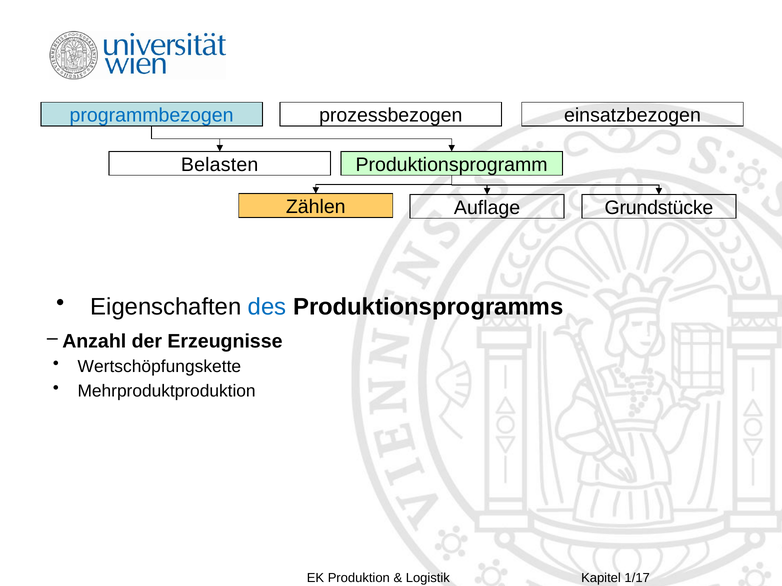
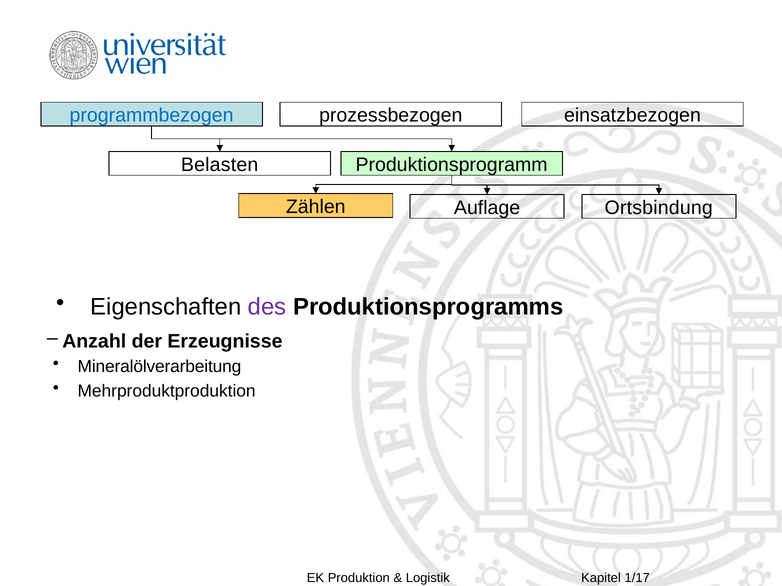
Grundstücke: Grundstücke -> Ortsbindung (659, 208)
des colour: blue -> purple (267, 307)
Wertschöpfungskette: Wertschöpfungskette -> Mineralölverarbeitung (159, 367)
